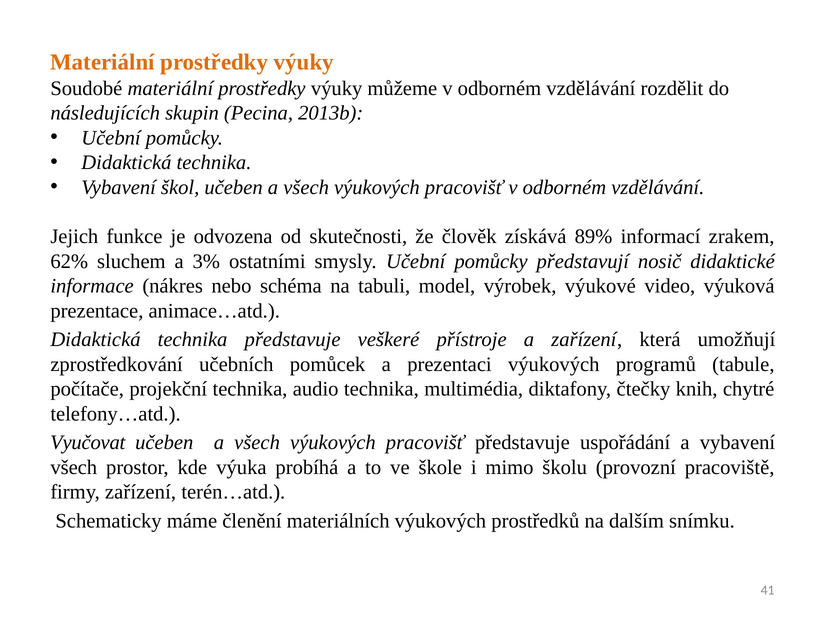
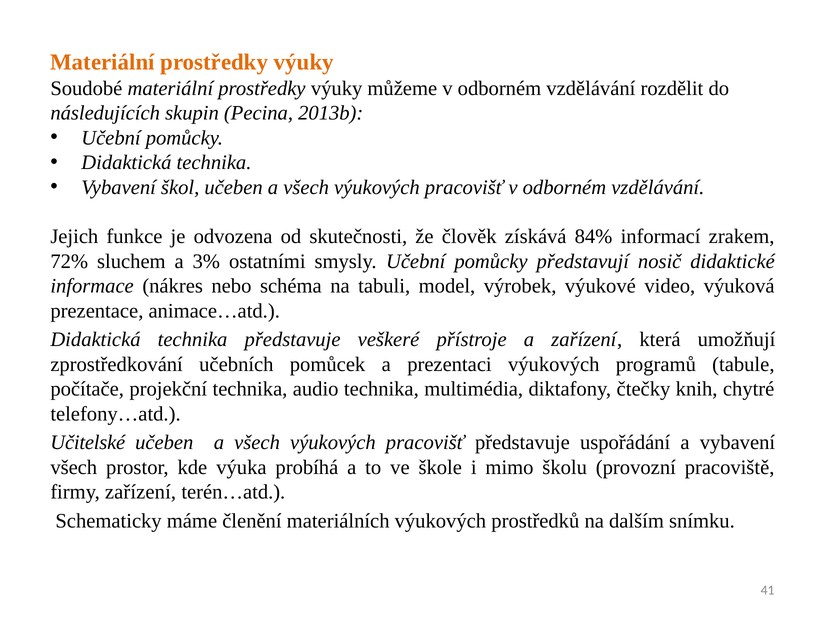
89%: 89% -> 84% (594, 237)
62%: 62% -> 72% (69, 261)
Vyučovat: Vyučovat -> Učitelské (88, 443)
